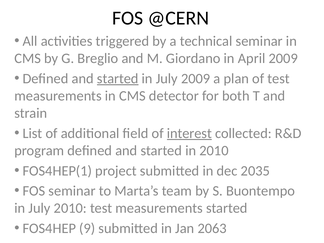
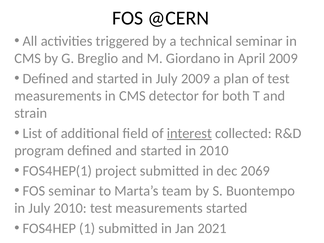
started underline: present -> none (118, 79)
2035: 2035 -> 2069 (255, 171)
9: 9 -> 1 (87, 228)
2063: 2063 -> 2021 (212, 228)
